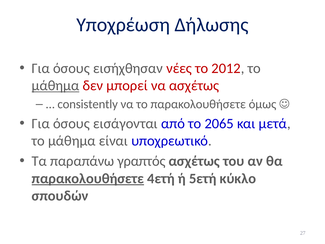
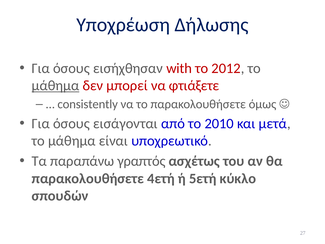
νέες: νέες -> with (179, 68)
να ασχέτως: ασχέτως -> φτιάξετε (194, 86)
2065: 2065 -> 2010 (219, 123)
παρακολουθήσετε underline: present -> none (88, 178)
